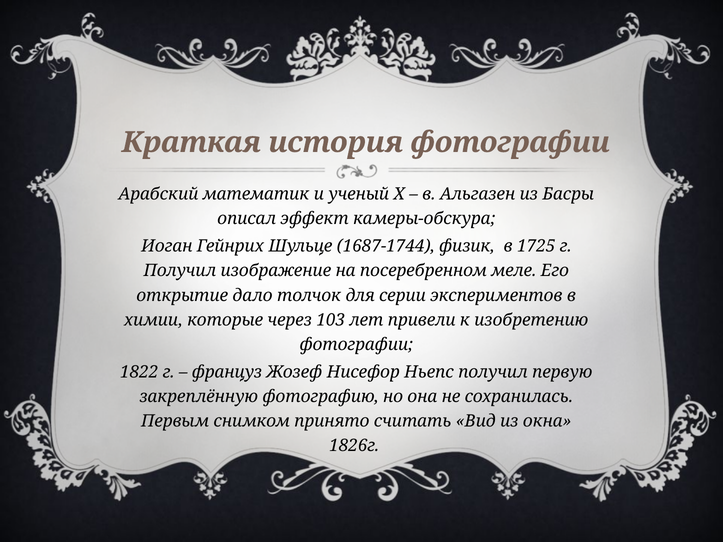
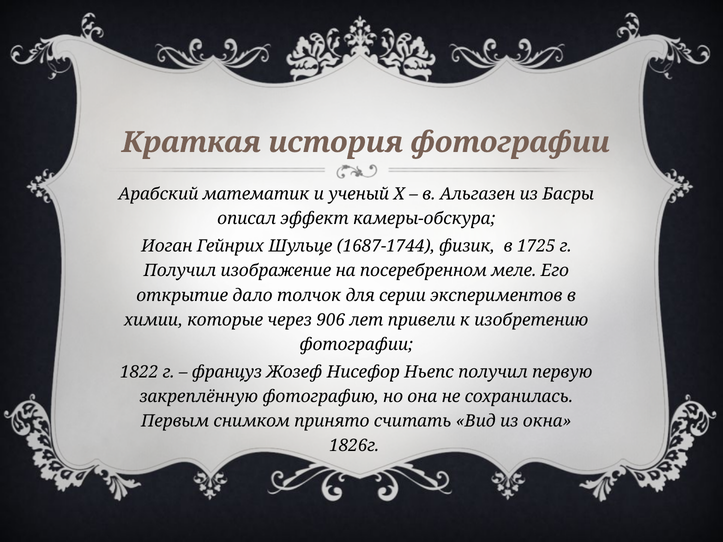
103: 103 -> 906 (331, 320)
